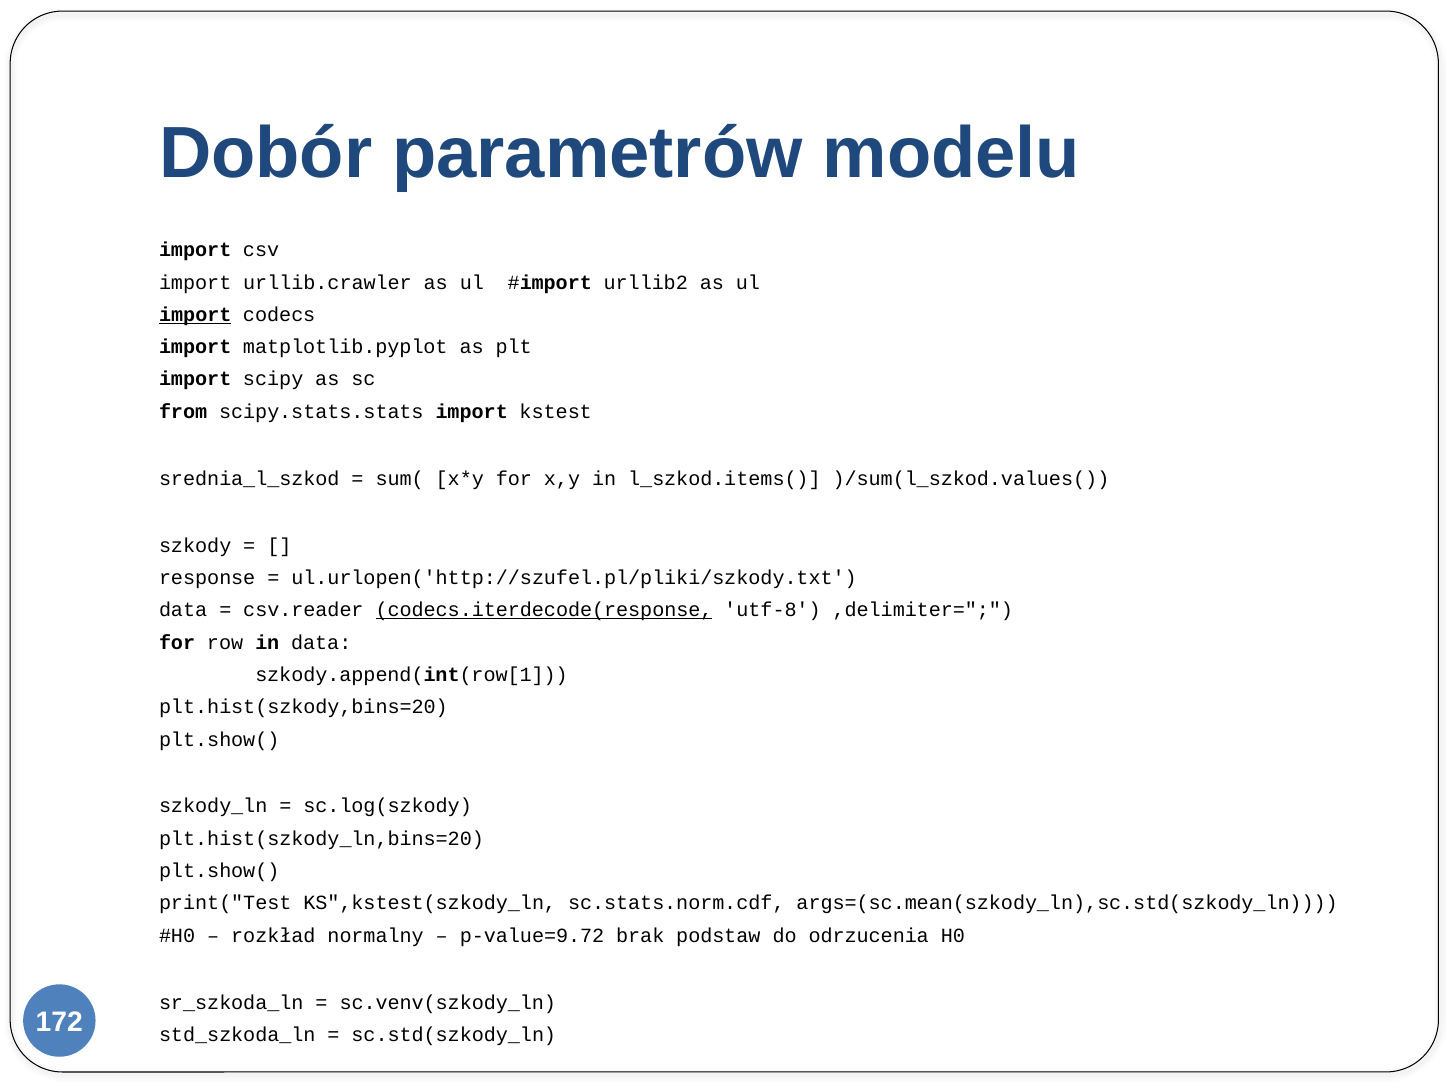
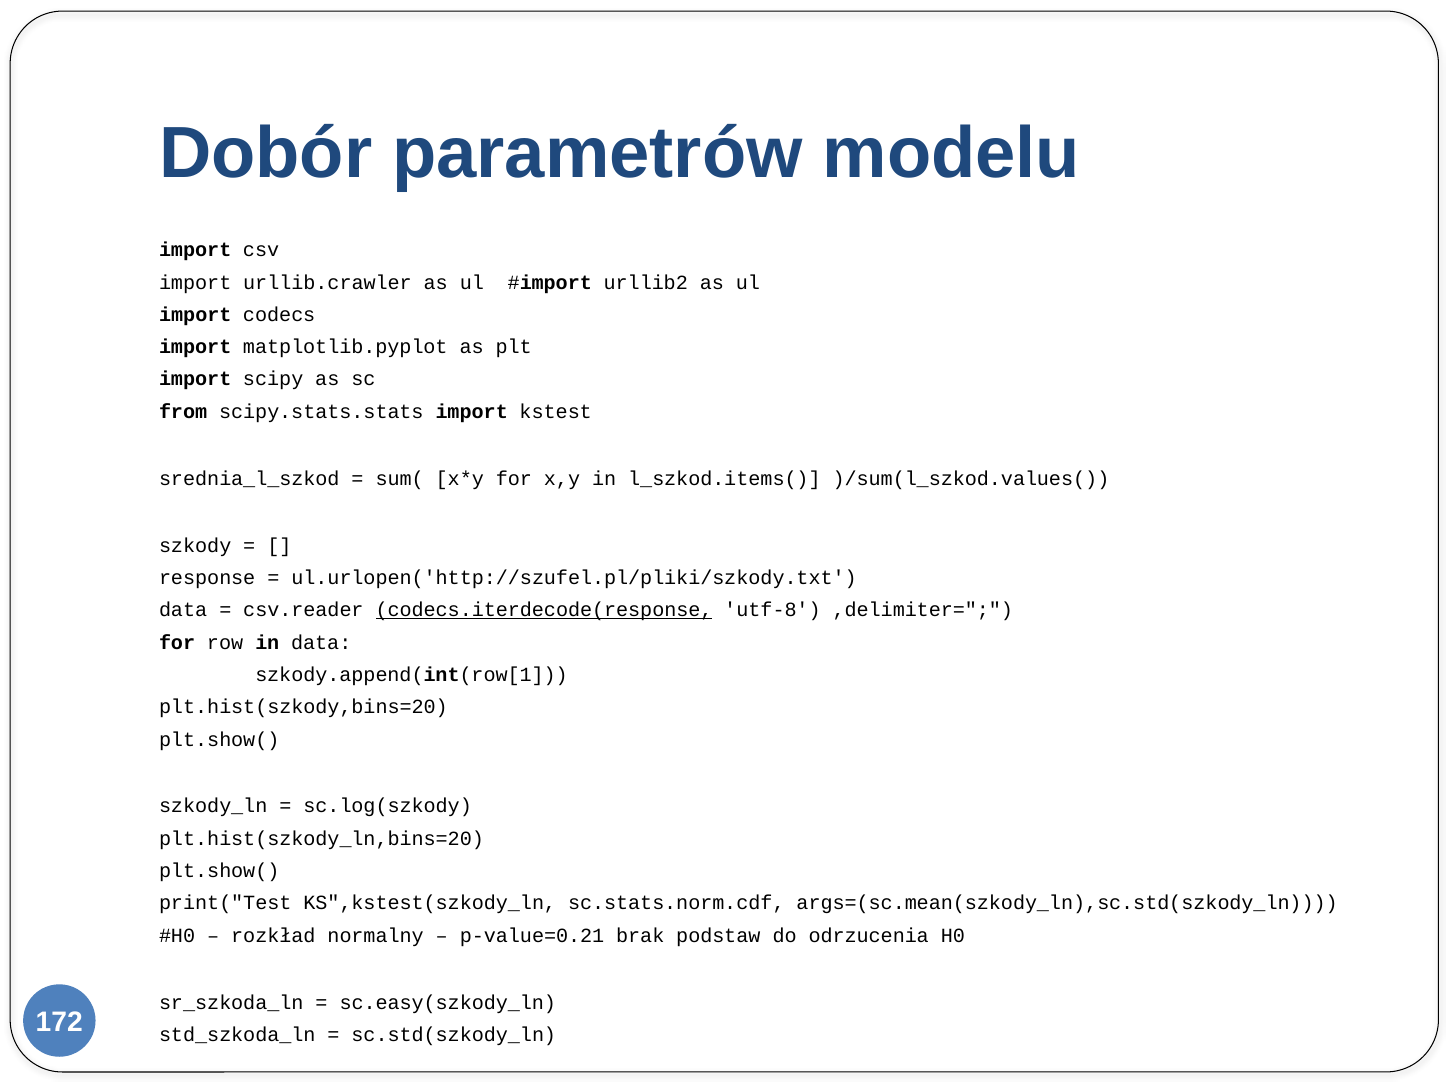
import underline: present -> none (195, 315)
p-value=9.72: p-value=9.72 -> p-value=0.21 (532, 935)
sc.venv(szkody_ln: sc.venv(szkody_ln -> sc.easy(szkody_ln (448, 1002)
